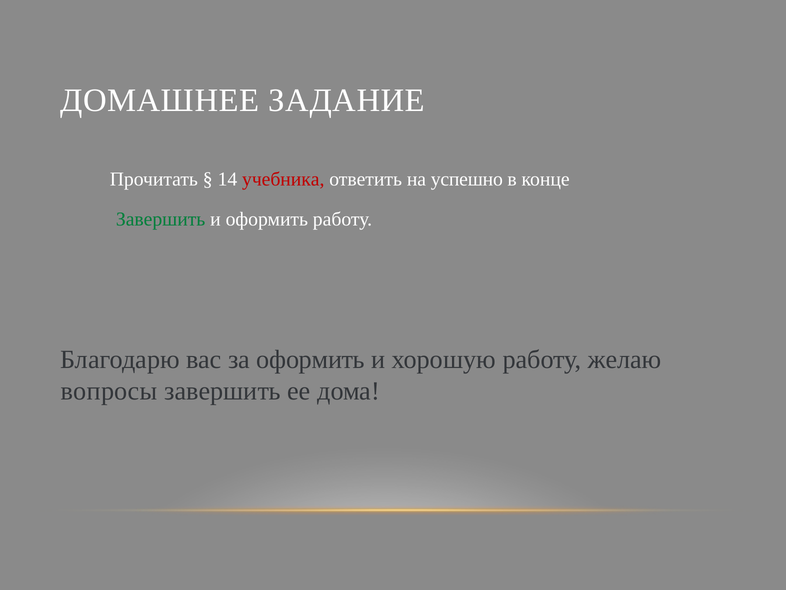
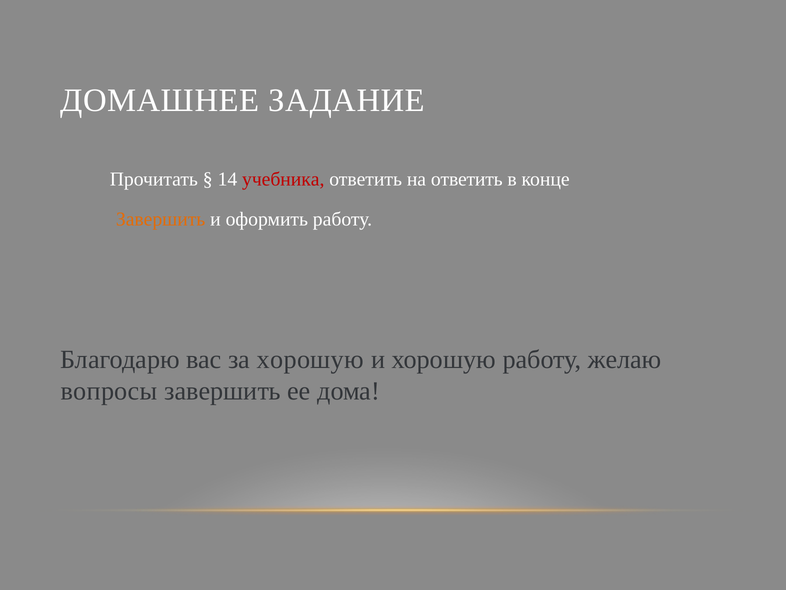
на успешно: успешно -> ответить (467, 179)
Завершить colour: green -> orange (161, 219)
за оформить: оформить -> хорошую (310, 359)
